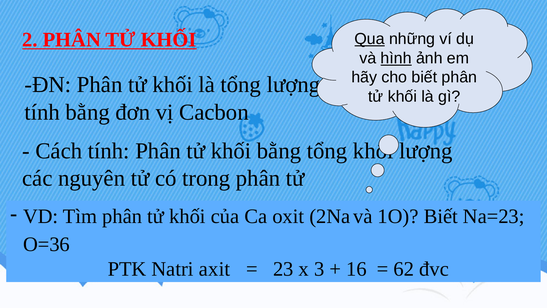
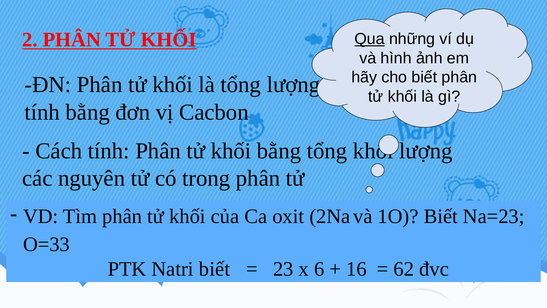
hình underline: present -> none (396, 58)
O=36: O=36 -> O=33 (46, 244)
Natri axit: axit -> biết (215, 269)
3: 3 -> 6 (319, 269)
